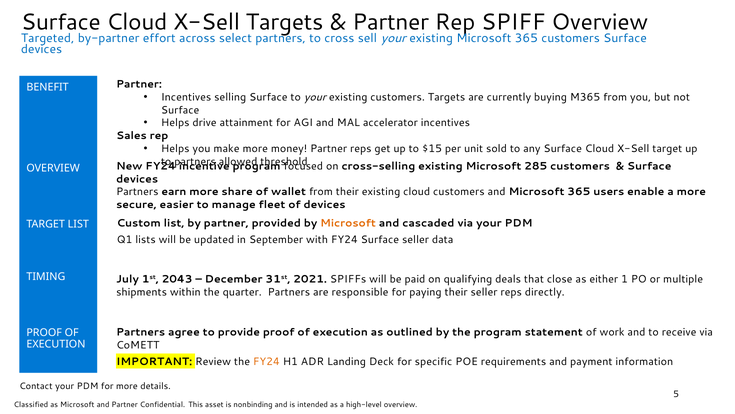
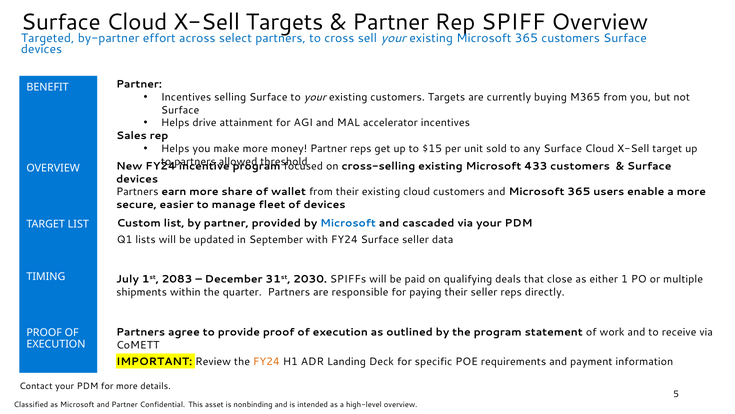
285: 285 -> 433 (536, 166)
Microsoft colour: orange -> blue (348, 223)
2043: 2043 -> 2083 (177, 279)
2021: 2021 -> 2030 (310, 279)
